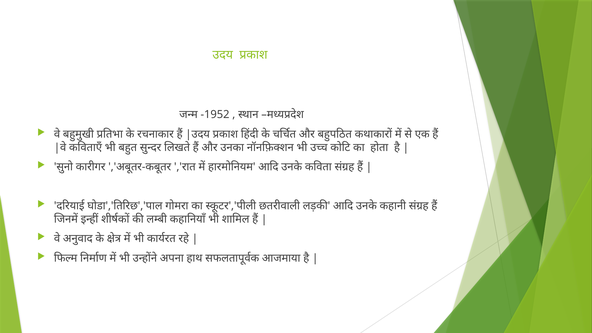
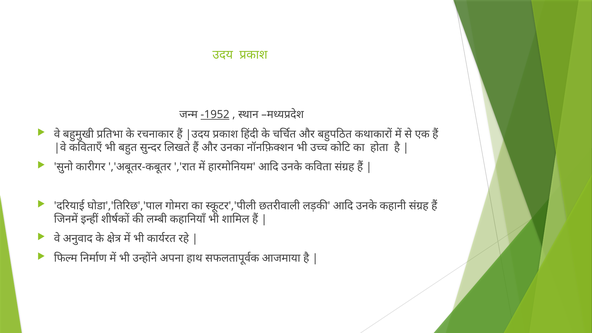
-1952 underline: none -> present (215, 115)
